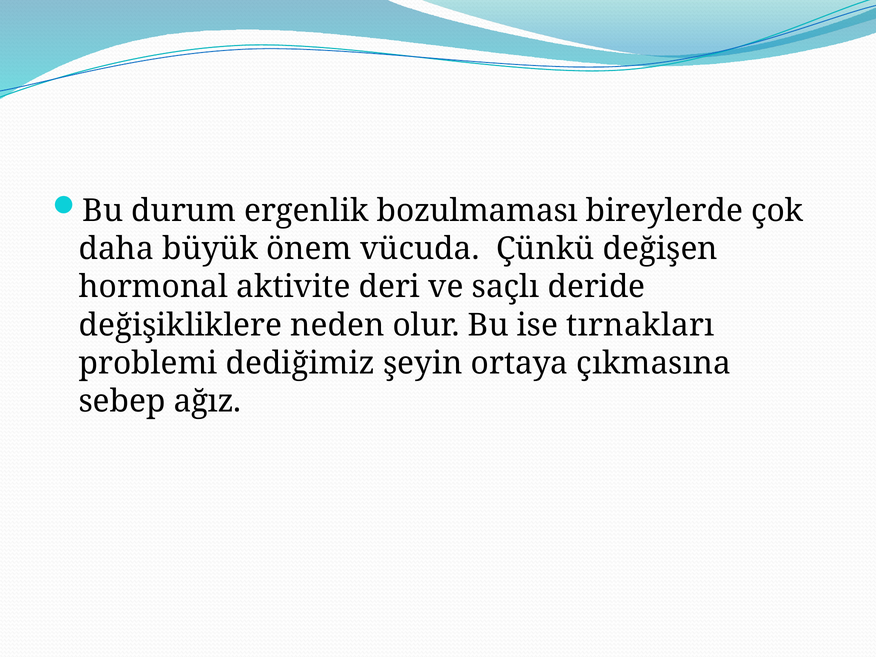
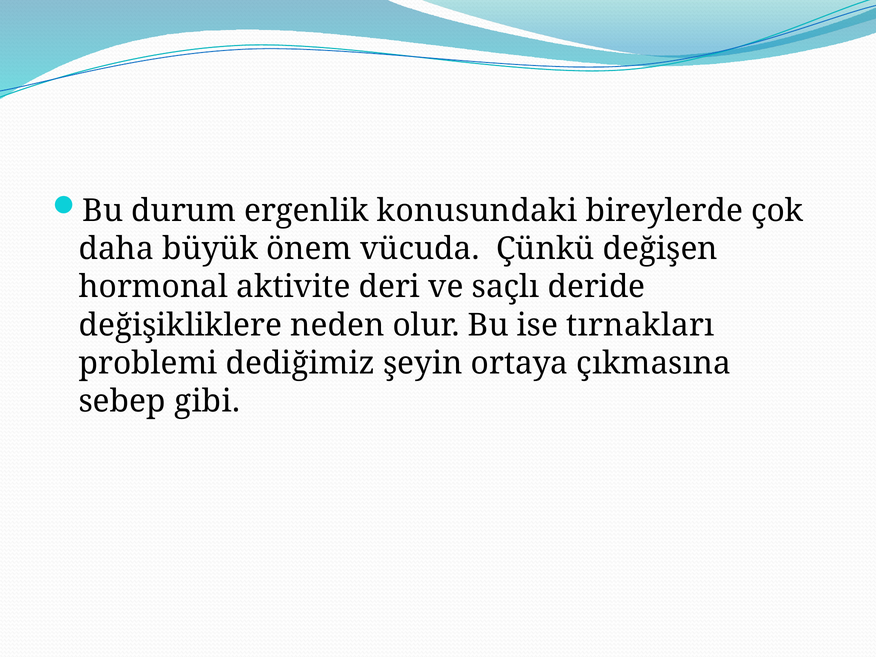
bozulmaması: bozulmaması -> konusundaki (477, 211)
ağız: ağız -> gibi (207, 401)
